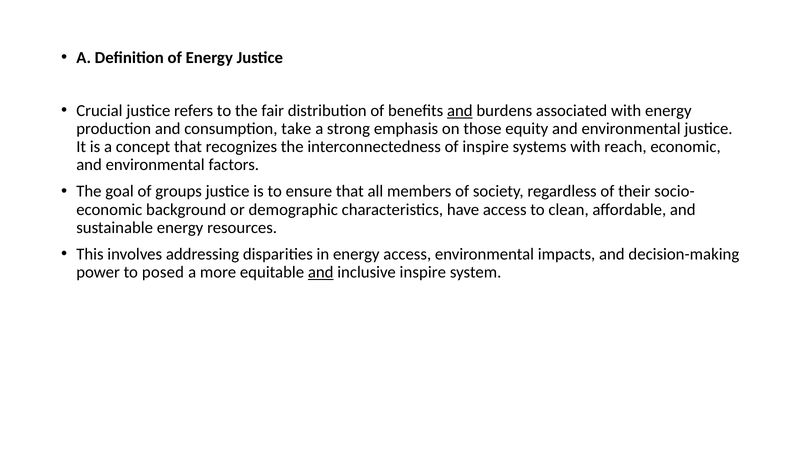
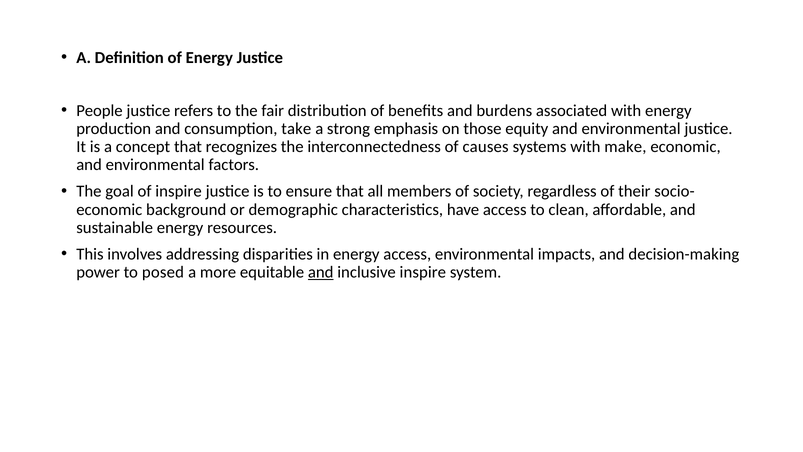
Crucial: Crucial -> People (99, 111)
and underline: present -> none (460, 111)
of inspire: inspire -> causes (486, 147)
reach: reach -> make (625, 147)
of groups: groups -> inspire (178, 191)
